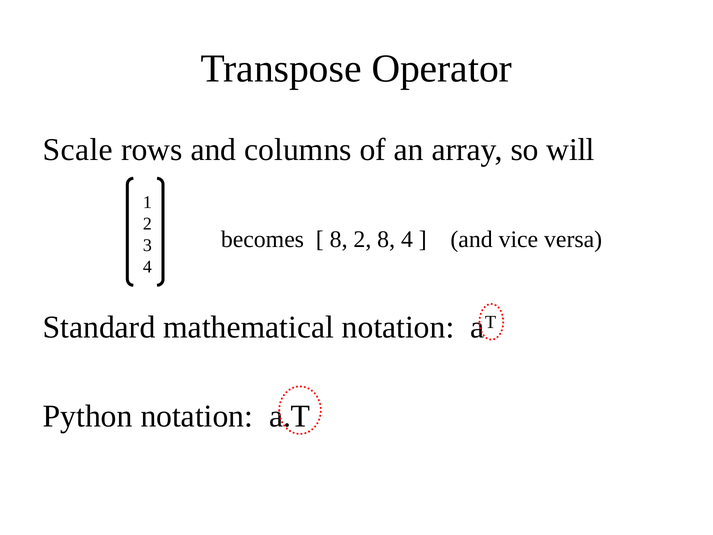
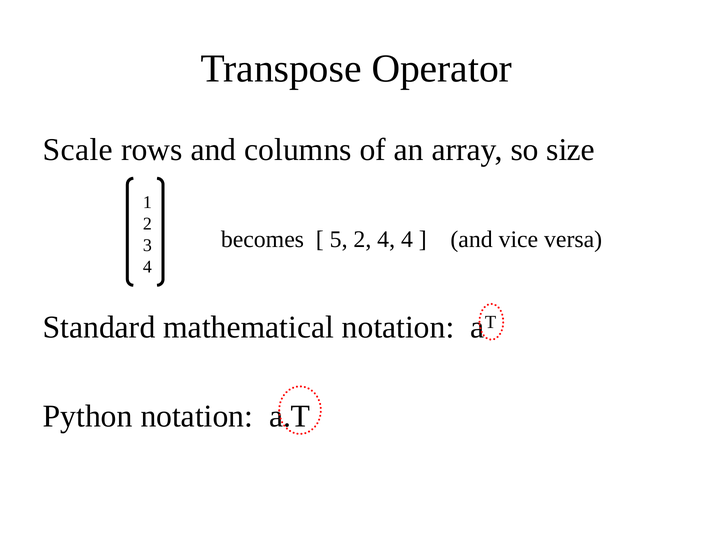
will: will -> size (571, 150)
8: 8 -> 5 (339, 239)
2 8: 8 -> 4 (386, 239)
